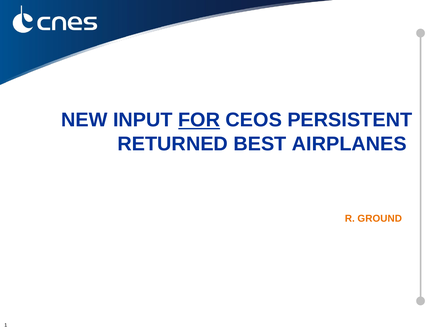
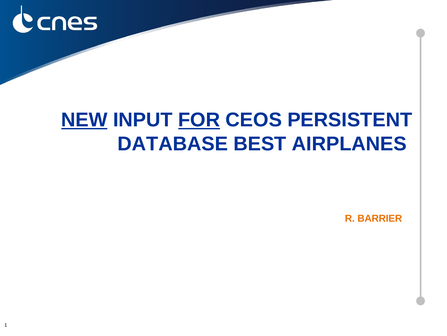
NEW underline: none -> present (84, 120)
RETURNED: RETURNED -> DATABASE (173, 144)
GROUND: GROUND -> BARRIER (380, 218)
